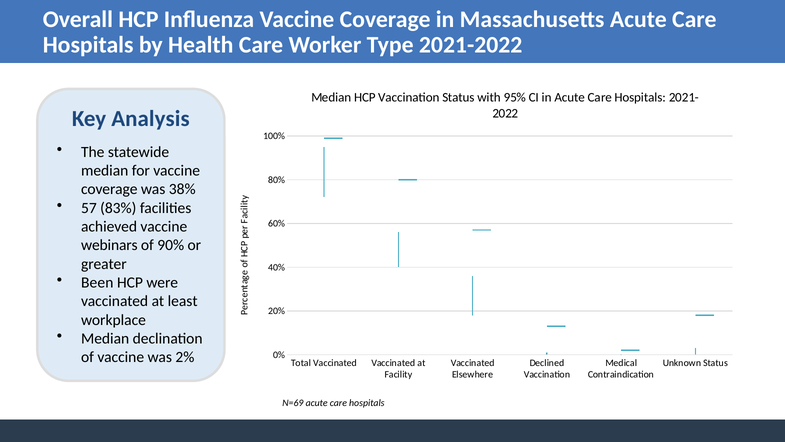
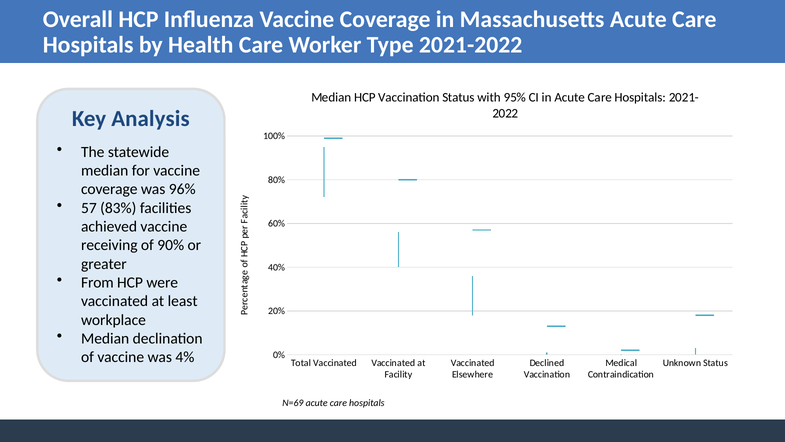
38%: 38% -> 96% (182, 189)
webinars: webinars -> receiving (109, 245)
Been: Been -> From (97, 282)
2%: 2% -> 4% (185, 357)
